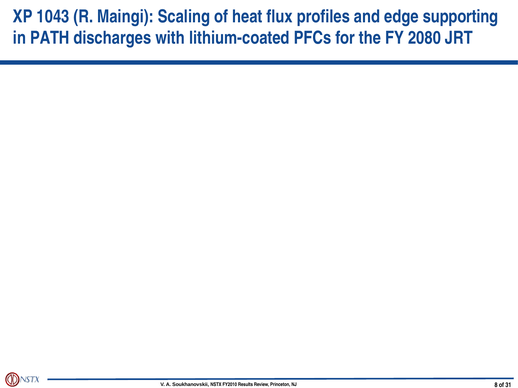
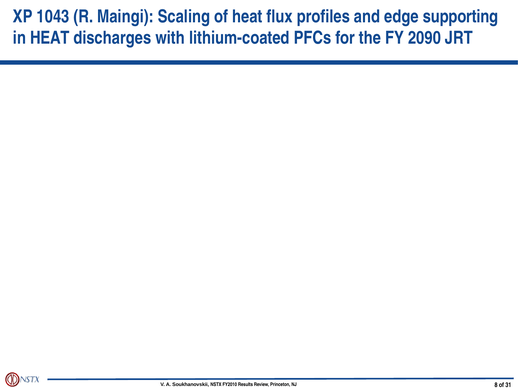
in PATH: PATH -> HEAT (50, 38)
2080: 2080 -> 2090 (425, 38)
